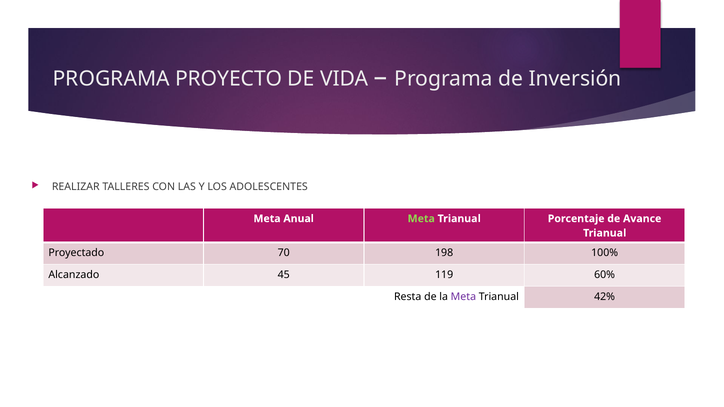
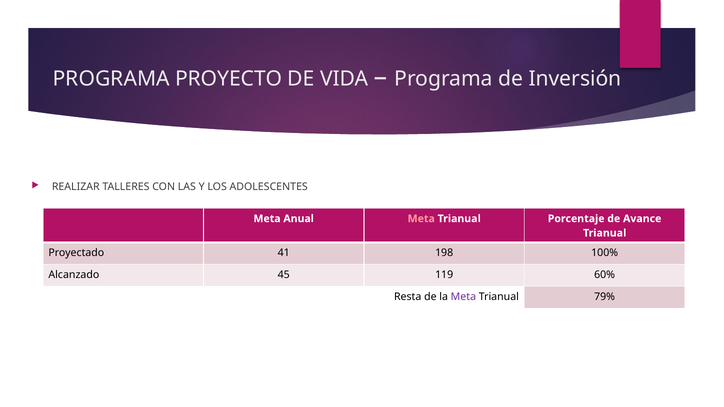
Meta colour: light green -> pink (421, 219)
70: 70 -> 41 (284, 253)
42%: 42% -> 79% (605, 297)
